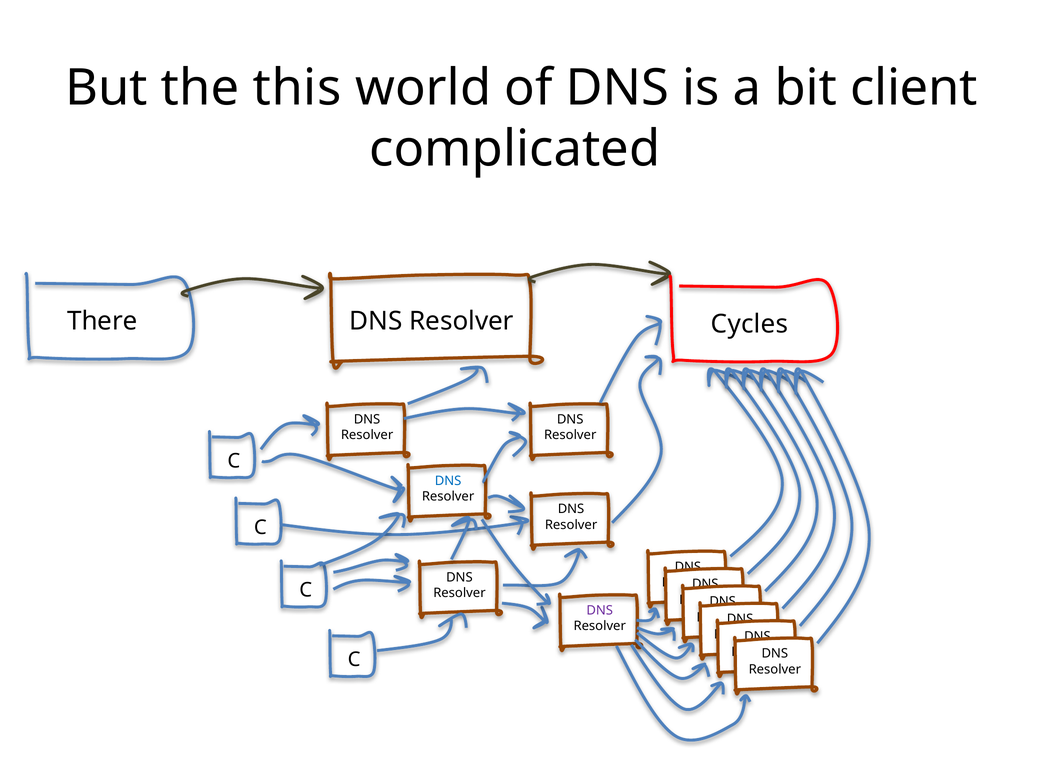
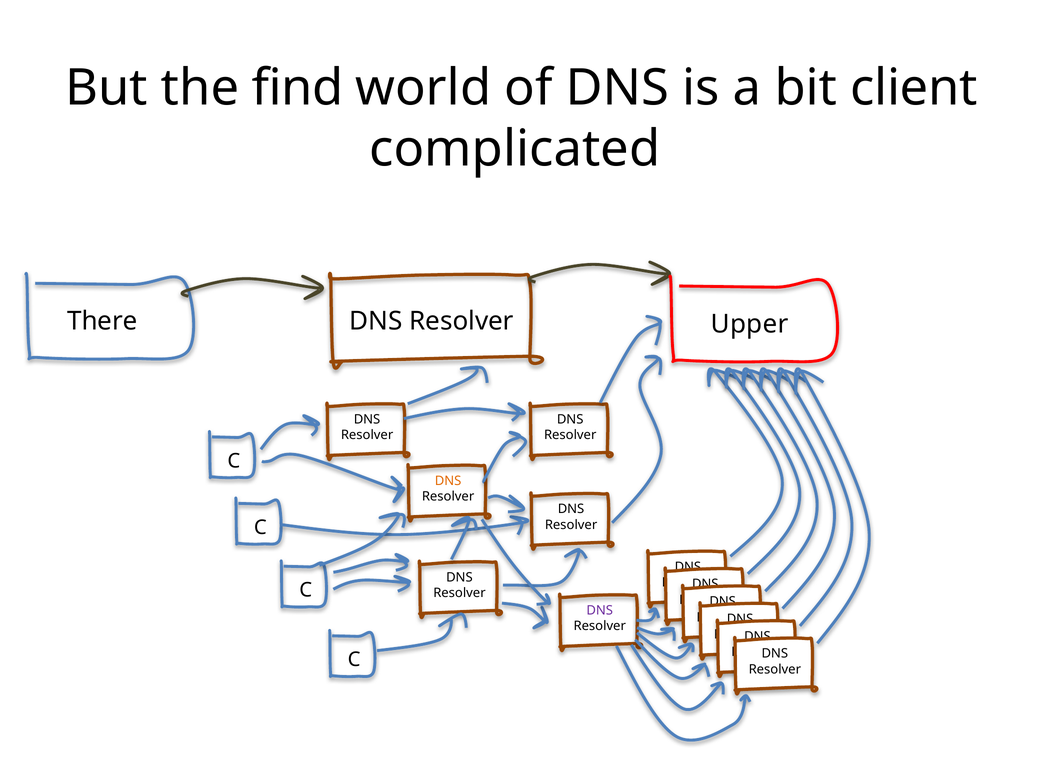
this: this -> find (298, 88)
Cycles: Cycles -> Upper (750, 324)
DNS colour: blue -> orange (448, 481)
